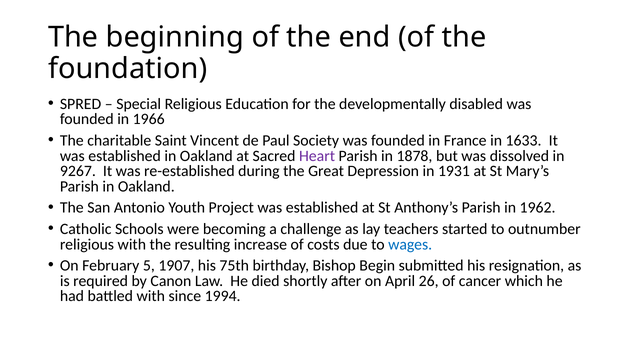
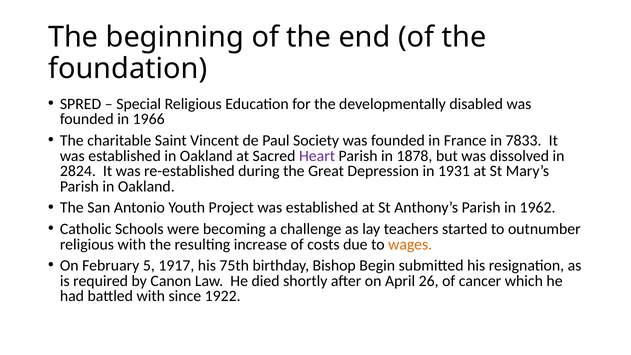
1633: 1633 -> 7833 (524, 140)
9267: 9267 -> 2824 (78, 171)
wages colour: blue -> orange (410, 244)
1907: 1907 -> 1917 (176, 266)
1994: 1994 -> 1922 (223, 296)
